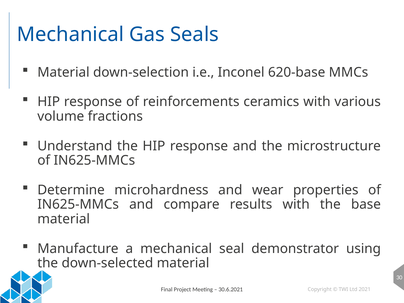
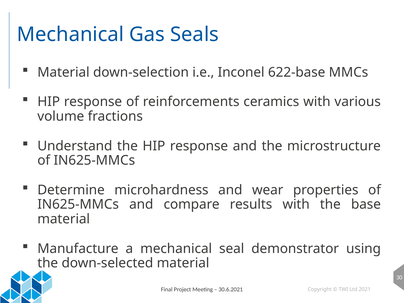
620-base: 620-base -> 622-base (297, 72)
